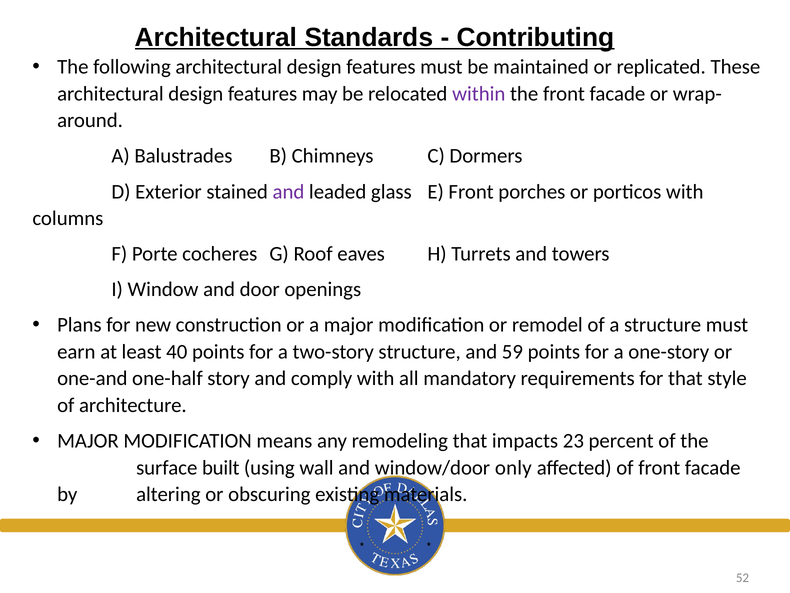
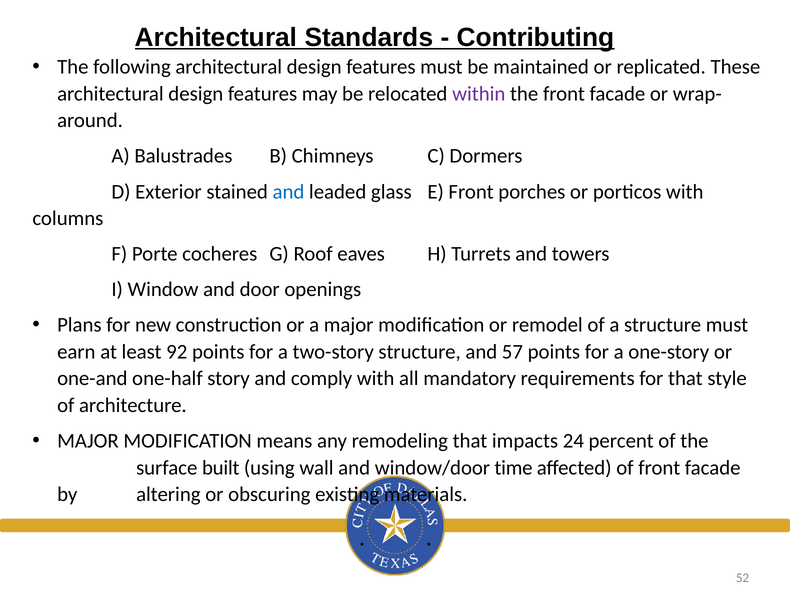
and colour: purple -> blue (288, 191)
40: 40 -> 92 (177, 352)
59: 59 -> 57 (512, 352)
23: 23 -> 24 (573, 441)
only: only -> time (514, 467)
